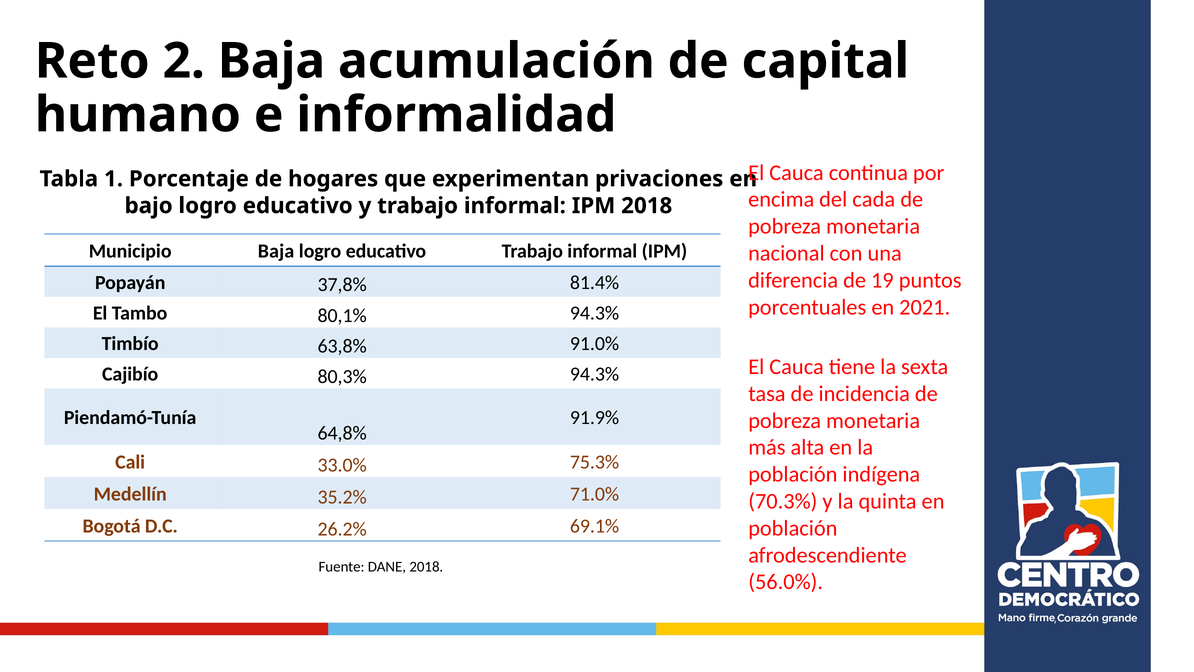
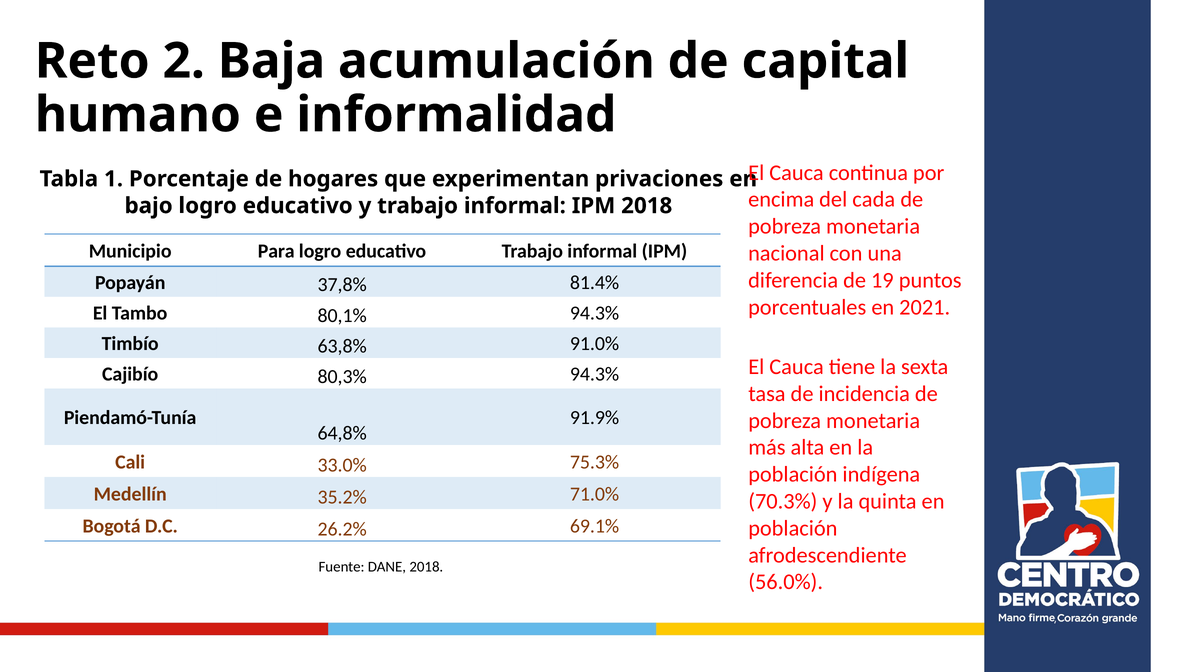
Municipio Baja: Baja -> Para (276, 251)
